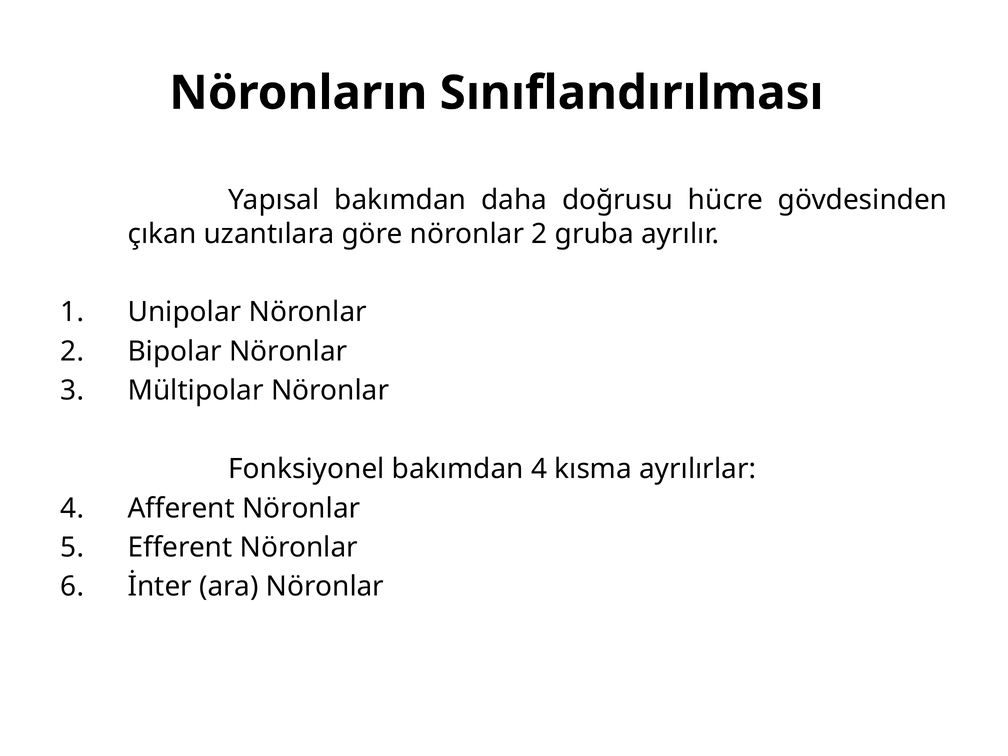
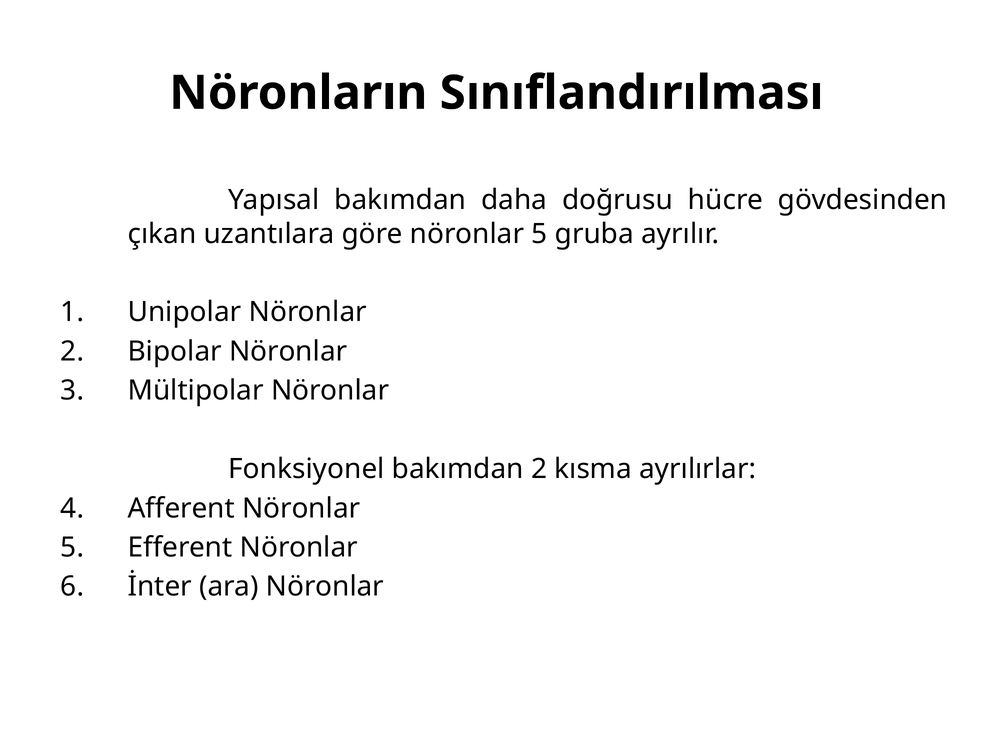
göre nöronlar 2: 2 -> 5 (539, 234)
bakımdan 4: 4 -> 2 (539, 469)
